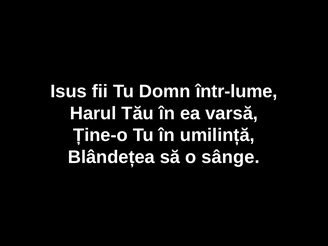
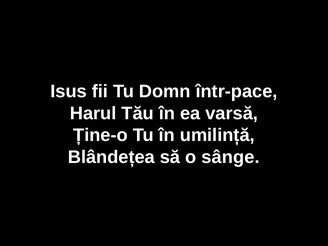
într-lume: într-lume -> într-pace (236, 91)
